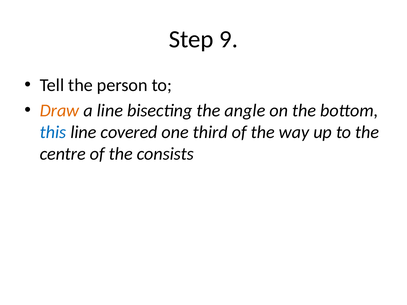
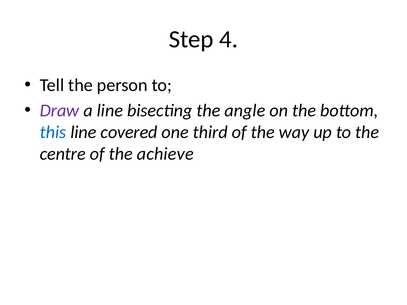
9: 9 -> 4 (229, 39)
Draw colour: orange -> purple (59, 111)
consists: consists -> achieve (165, 154)
